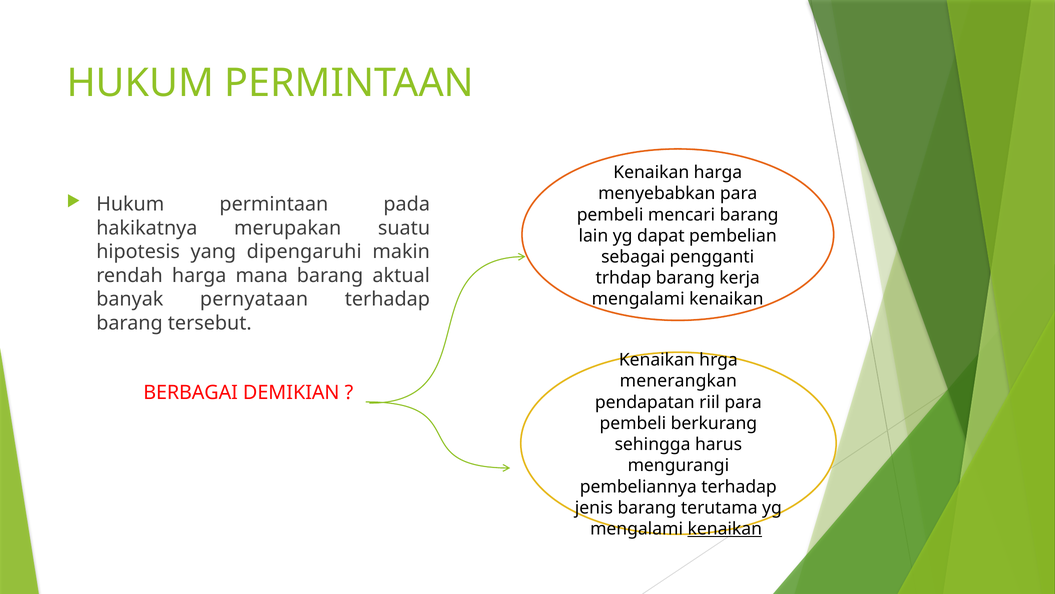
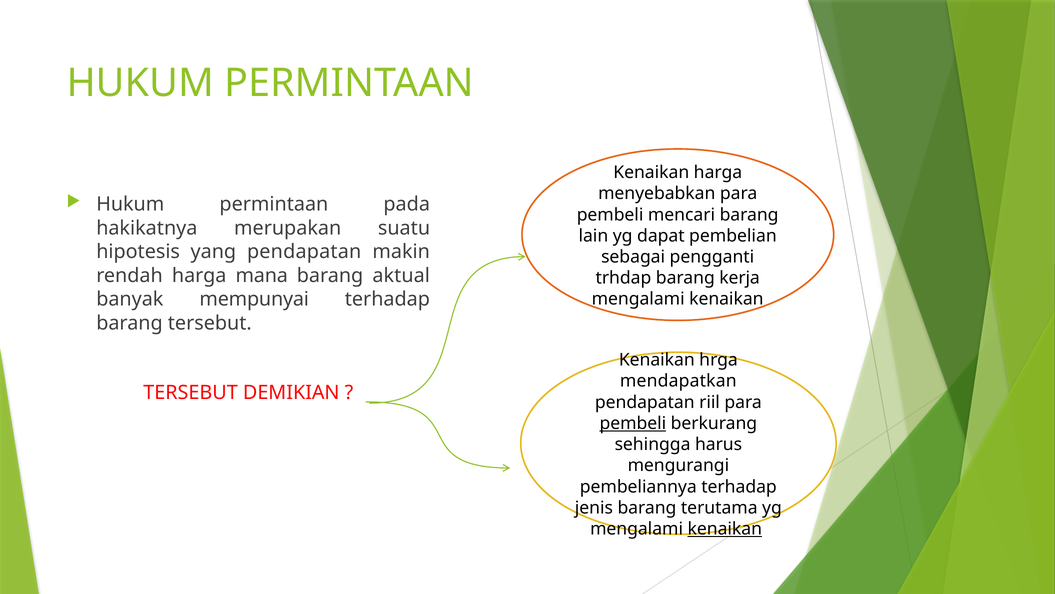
yang dipengaruhi: dipengaruhi -> pendapatan (304, 252)
pernyataan: pernyataan -> mempunyai (254, 299)
menerangkan: menerangkan -> mendapatkan (678, 381)
BERBAGAI: BERBAGAI -> TERSEBUT (191, 392)
pembeli underline: none -> present (633, 423)
